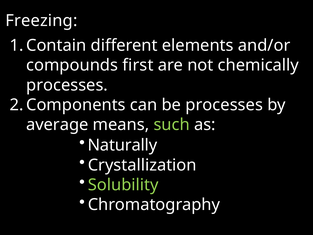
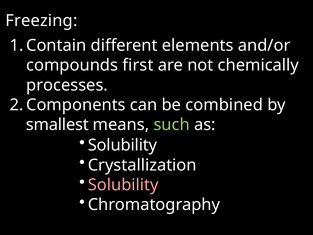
be processes: processes -> combined (224, 105)
average: average -> smallest (57, 125)
Naturally: Naturally -> Solubility (122, 145)
Solubility colour: light green -> pink (123, 185)
